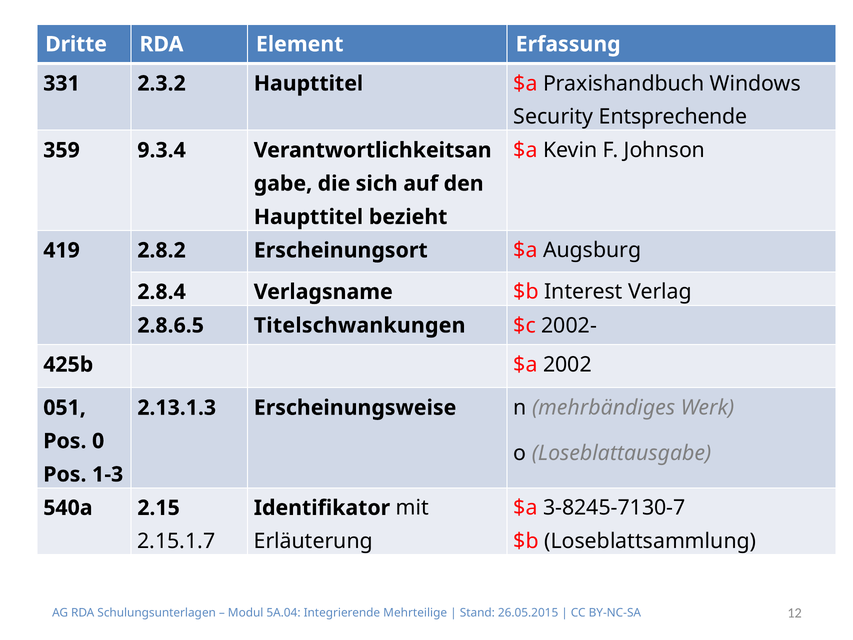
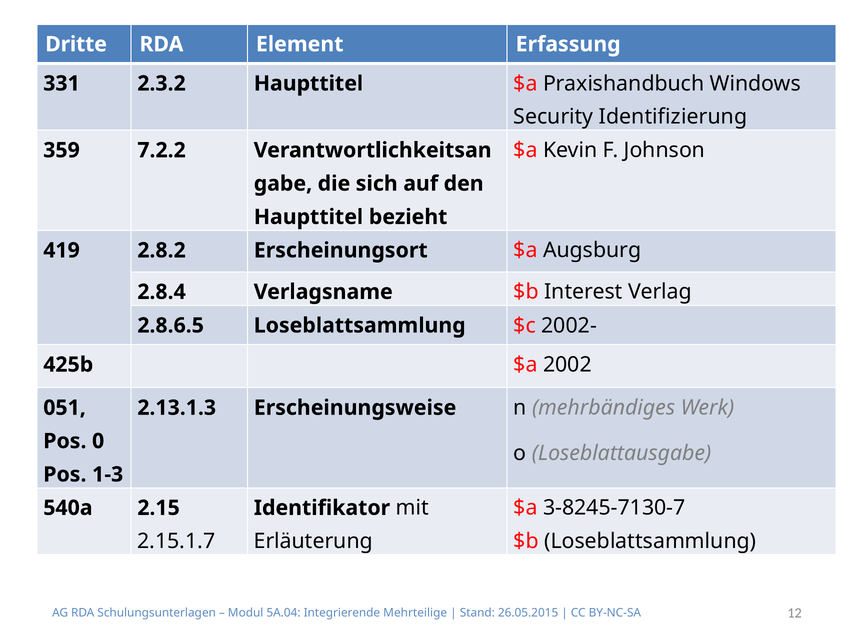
Entsprechende: Entsprechende -> Identifizierung (673, 117)
9.3.4: 9.3.4 -> 7.2.2 (162, 150)
2.8.6.5 Titelschwankungen: Titelschwankungen -> Loseblattsammlung (360, 325)
